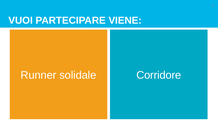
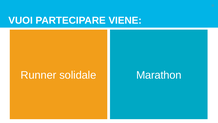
Corridore: Corridore -> Marathon (159, 75)
